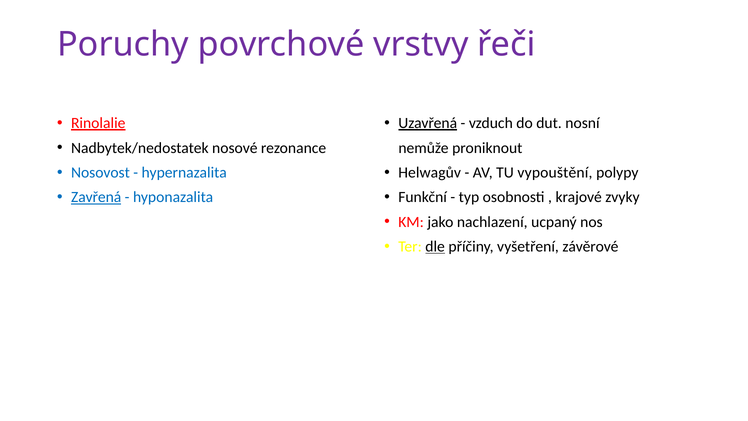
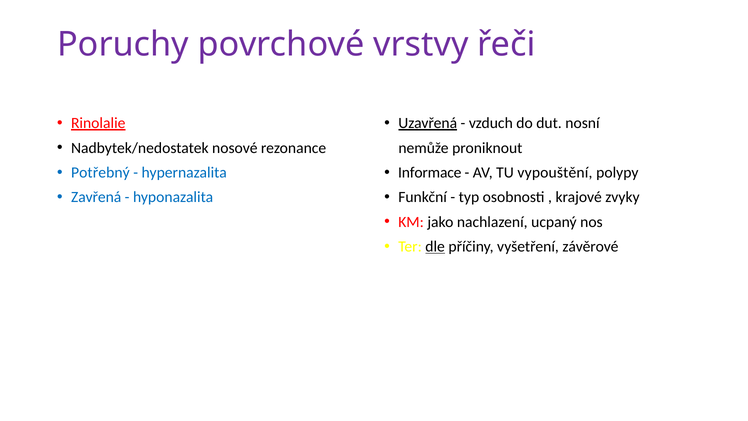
Nosovost: Nosovost -> Potřebný (100, 172)
Helwagův: Helwagův -> Informace (430, 172)
Zavřená underline: present -> none (96, 197)
